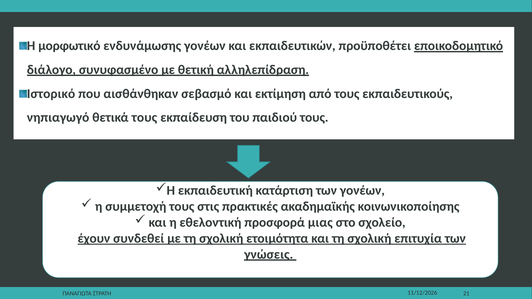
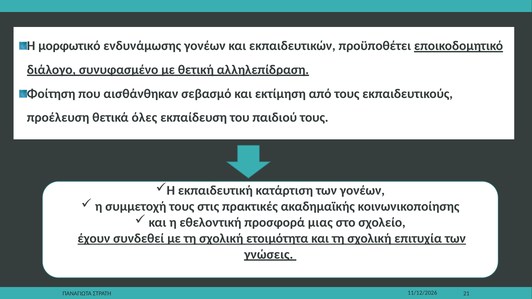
Ιστορικό: Ιστορικό -> Φοίτηση (51, 94)
νηπιαγωγό: νηπιαγωγό -> προέλευση (58, 118)
θετικά τους: τους -> όλες (144, 118)
